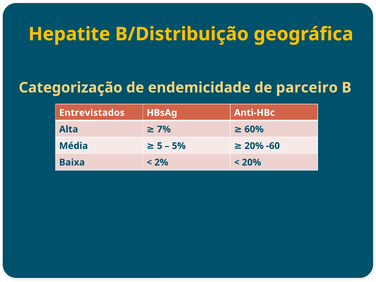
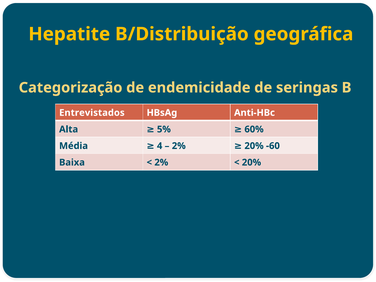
parceiro: parceiro -> seringas (307, 88)
7%: 7% -> 5% (164, 129)
5: 5 -> 4 (160, 146)
5%: 5% -> 2% (179, 146)
